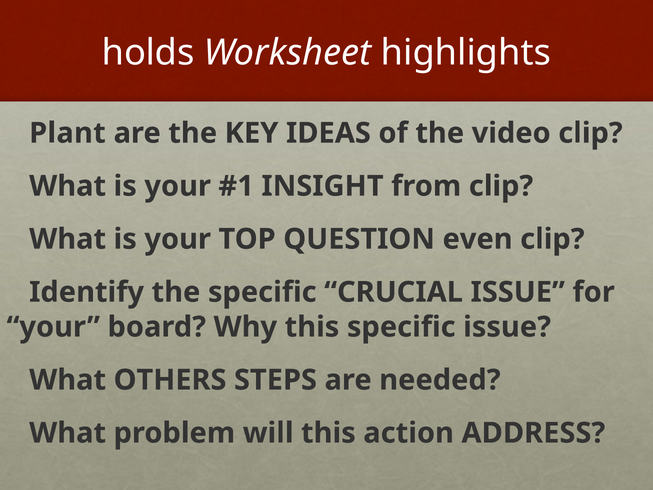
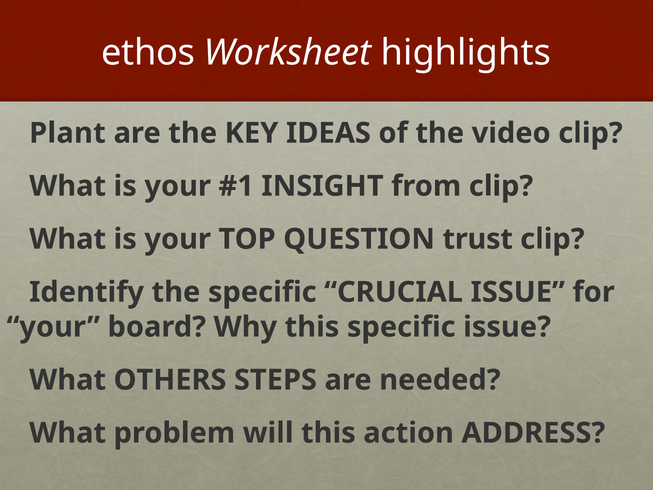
holds: holds -> ethos (148, 53)
even: even -> trust (478, 239)
